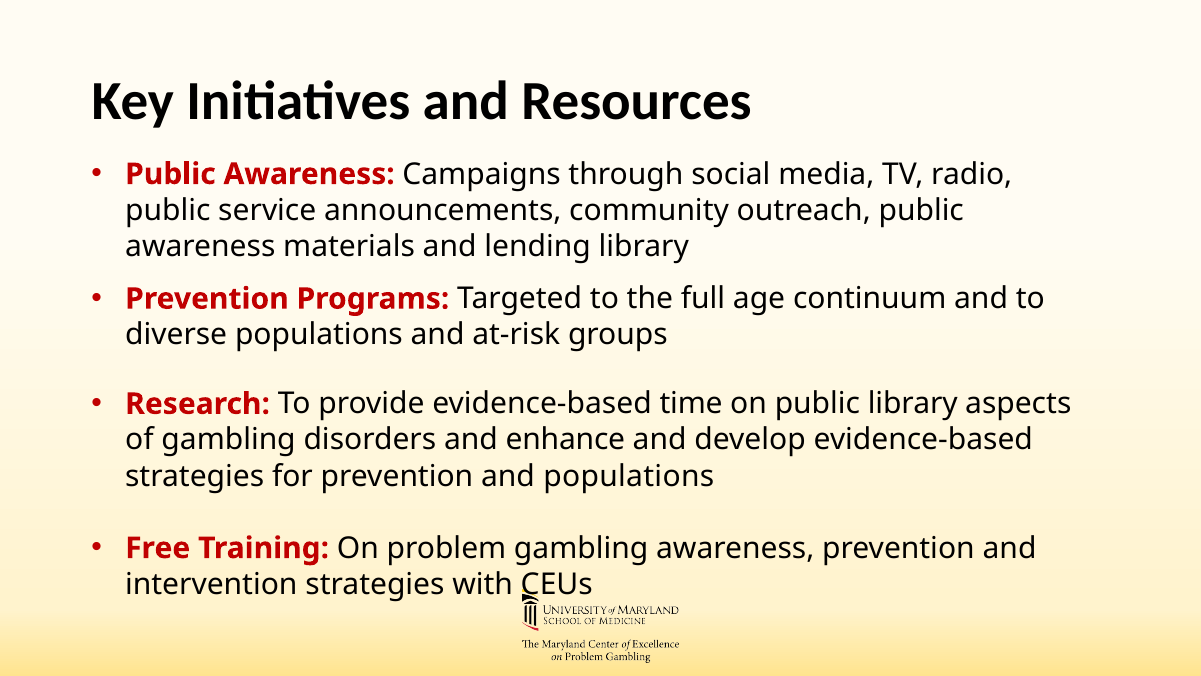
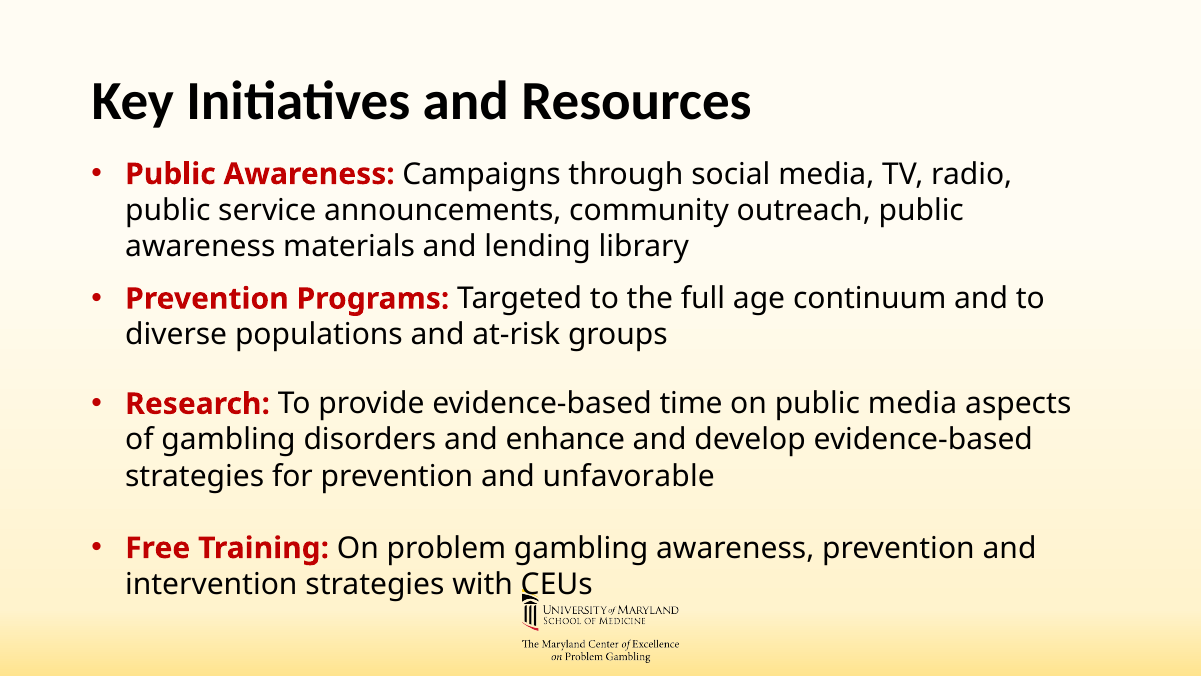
public library: library -> media (913, 404)
and populations: populations -> unfavorable (629, 476)
